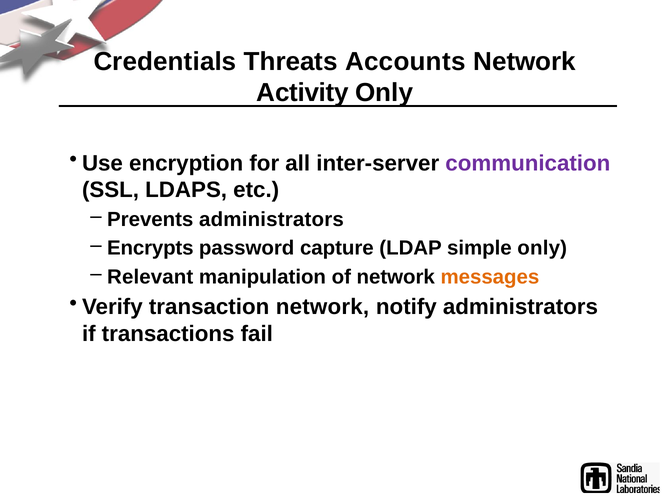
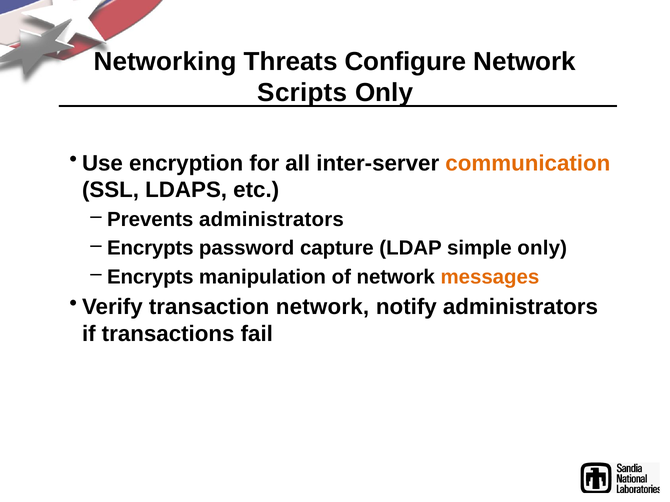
Credentials: Credentials -> Networking (165, 62)
Accounts: Accounts -> Configure (406, 62)
Activity: Activity -> Scripts (302, 93)
communication colour: purple -> orange (528, 163)
Relevant: Relevant -> Encrypts (150, 277)
